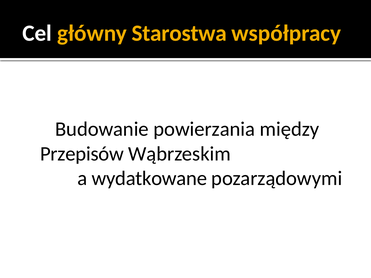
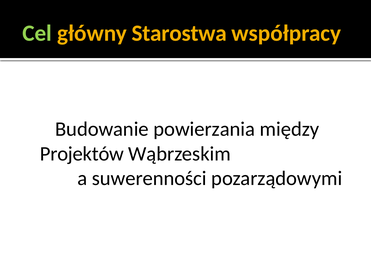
Cel colour: white -> light green (37, 33)
Przepisów: Przepisów -> Projektów (82, 154)
wydatkowane: wydatkowane -> suwerenności (149, 179)
